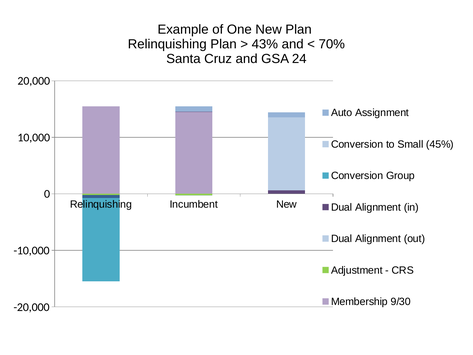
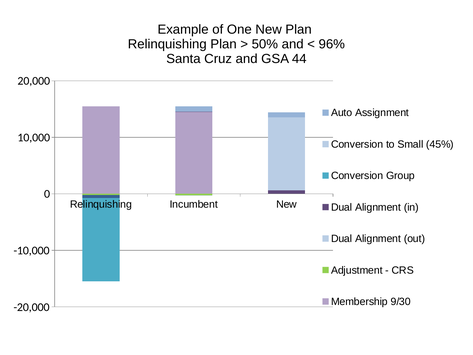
43%: 43% -> 50% (265, 44)
70%: 70% -> 96% (332, 44)
24: 24 -> 44 (299, 59)
